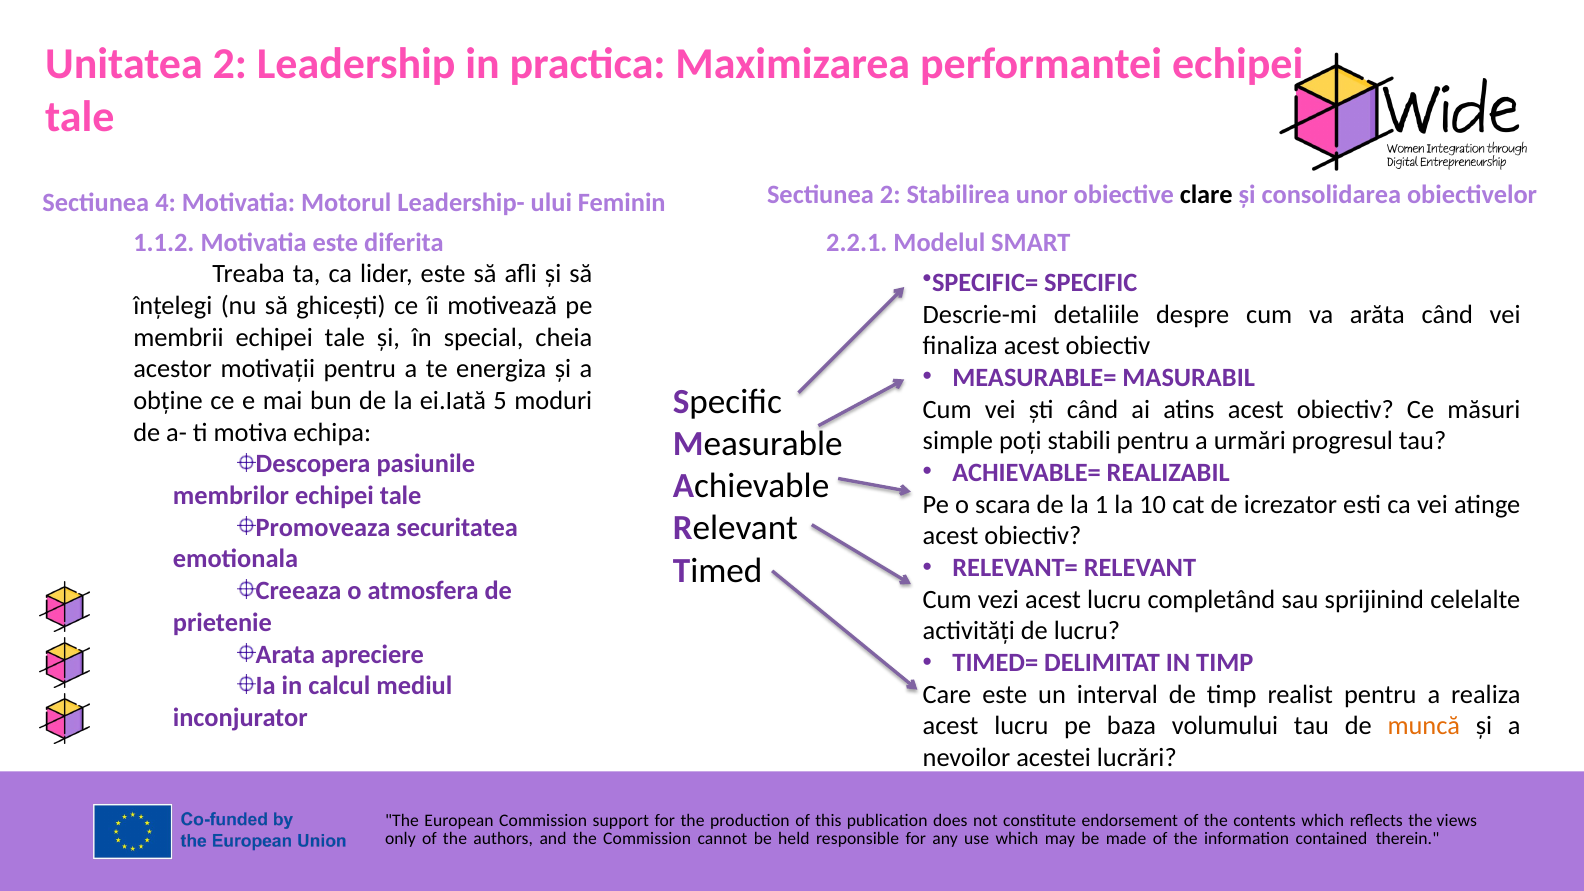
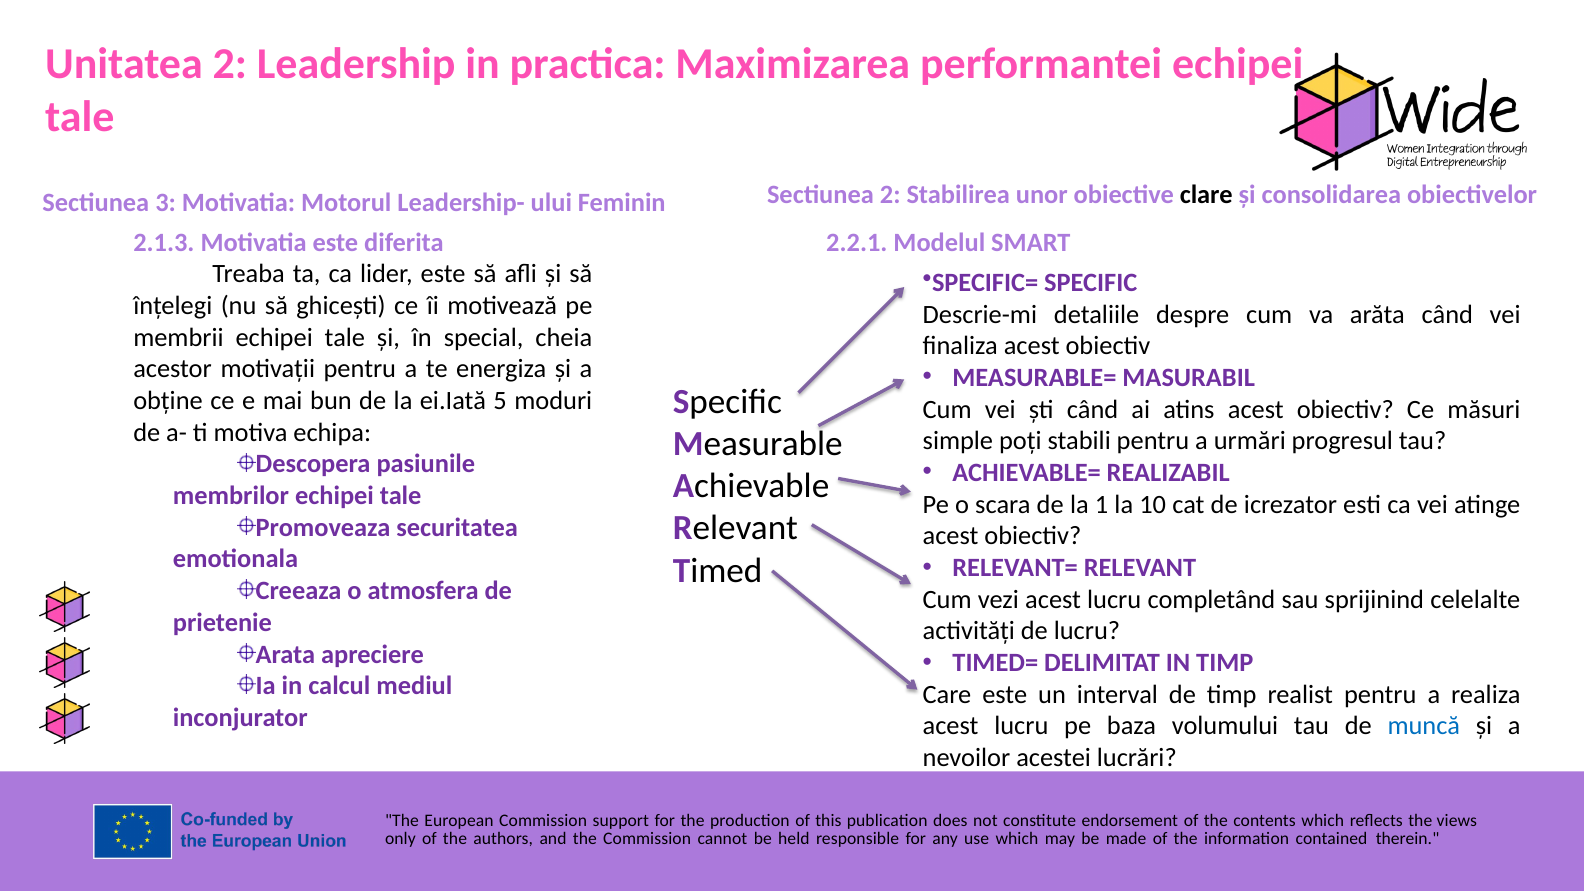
4: 4 -> 3 (166, 203)
1.1.2: 1.1.2 -> 2.1.3 (164, 242)
muncă colour: orange -> blue (1424, 726)
